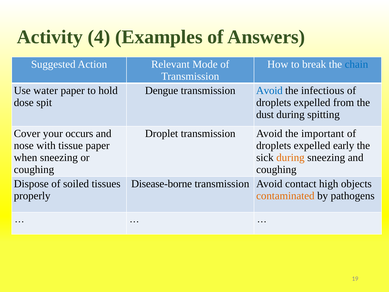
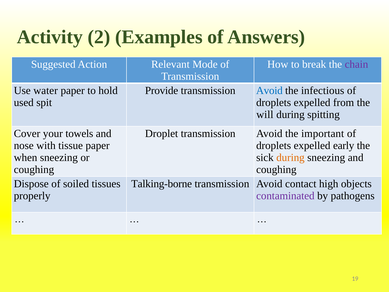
4: 4 -> 2 (99, 37)
chain colour: blue -> purple (356, 64)
Dengue: Dengue -> Provide (162, 90)
dose: dose -> used (24, 102)
dust: dust -> will (265, 114)
occurs: occurs -> towels (79, 133)
Disease-borne: Disease-borne -> Talking-borne (162, 184)
contaminated colour: orange -> purple (285, 196)
